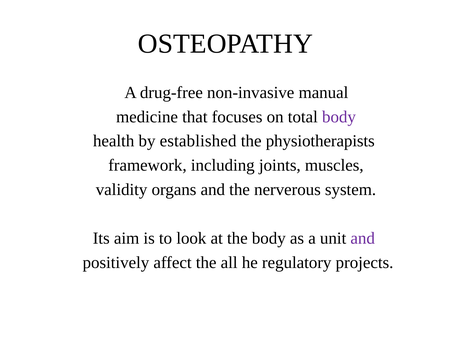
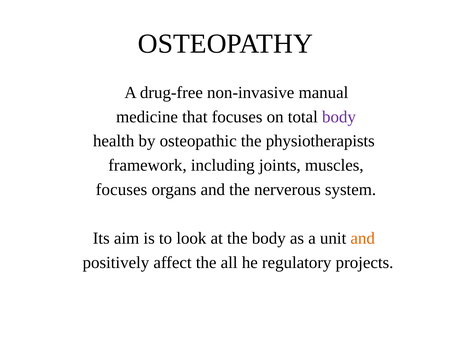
established: established -> osteopathic (198, 141)
validity: validity -> focuses (122, 190)
and colour: purple -> orange (363, 238)
